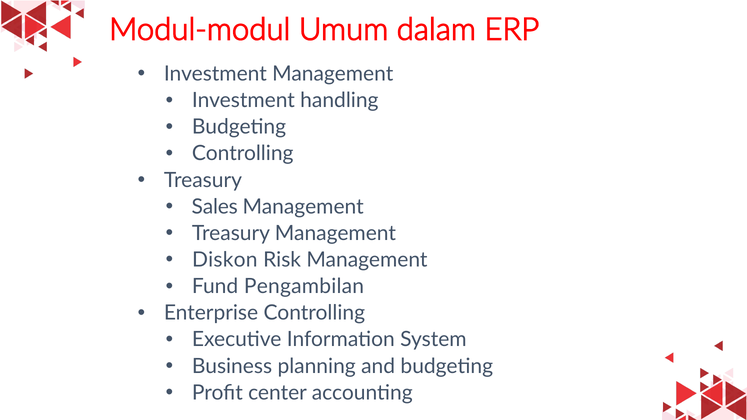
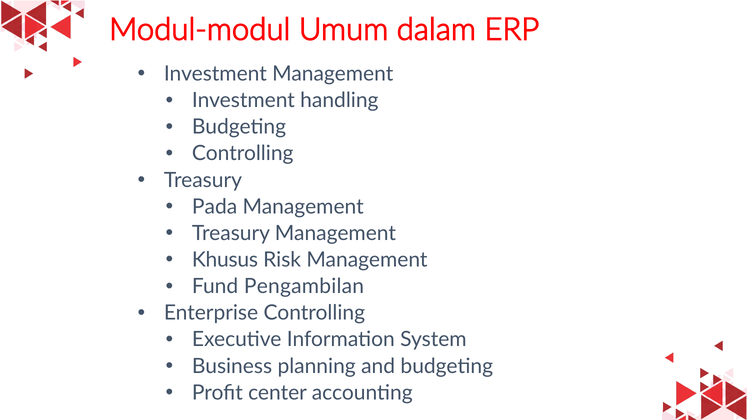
Sales: Sales -> Pada (215, 207)
Diskon: Diskon -> Khusus (225, 260)
